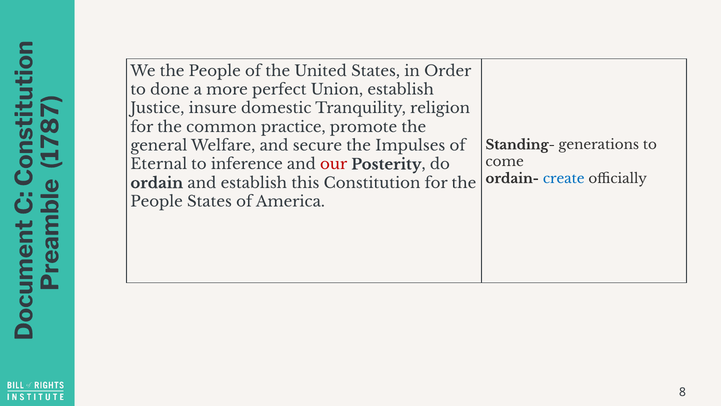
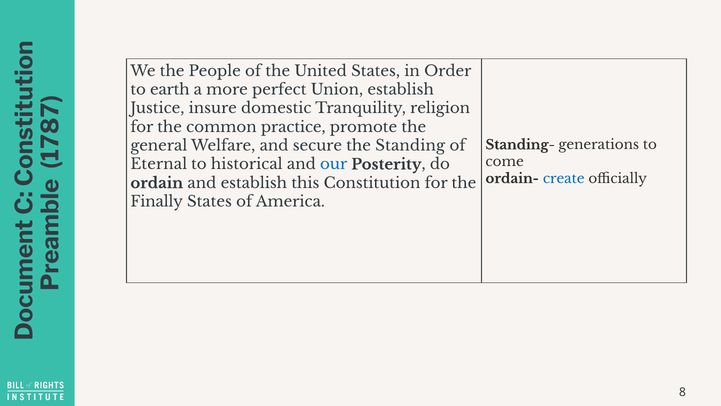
done: done -> earth (170, 90)
Impulses: Impulses -> Standing (410, 146)
inference: inference -> historical (247, 164)
our colour: red -> blue (334, 164)
People: People -> Finally (157, 202)
